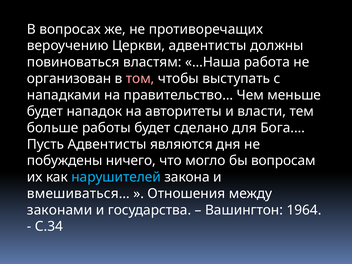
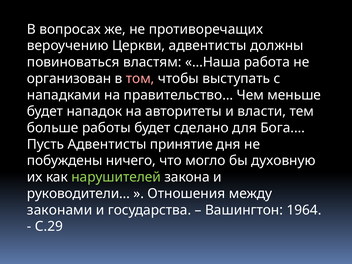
являются: являются -> принятие (181, 144)
вопросам: вопросам -> духовную (283, 161)
нарушителей colour: light blue -> light green (116, 177)
вмешиваться…: вмешиваться… -> руководители… (78, 194)
С.34: С.34 -> С.29 (49, 226)
